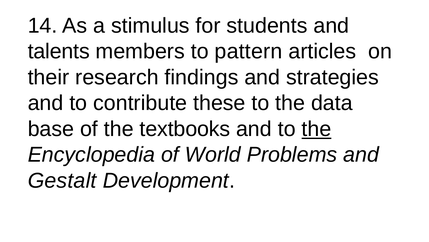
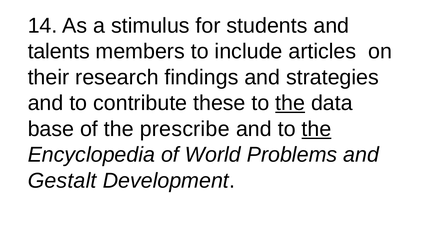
pattern: pattern -> include (249, 51)
the underline: none -> present (290, 103)
textbooks: textbooks -> prescribe (185, 129)
